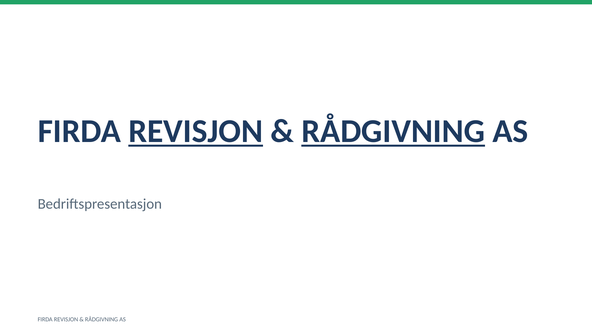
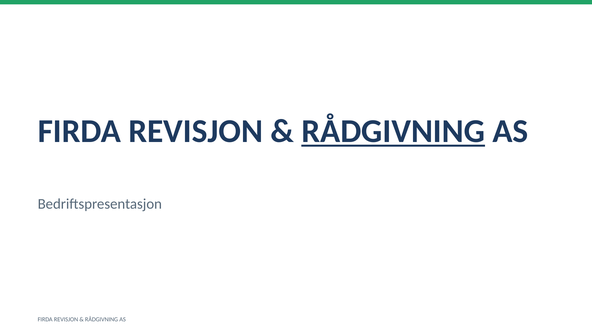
REVISJON underline: present -> none (196, 131)
